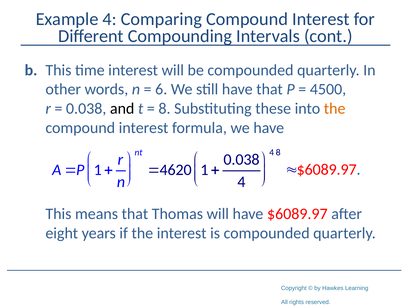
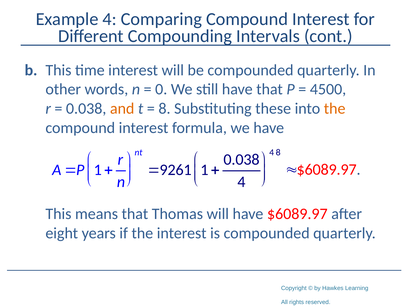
6: 6 -> 0 (161, 89)
and colour: black -> orange (122, 109)
4620: 4620 -> 9261 (176, 170)
